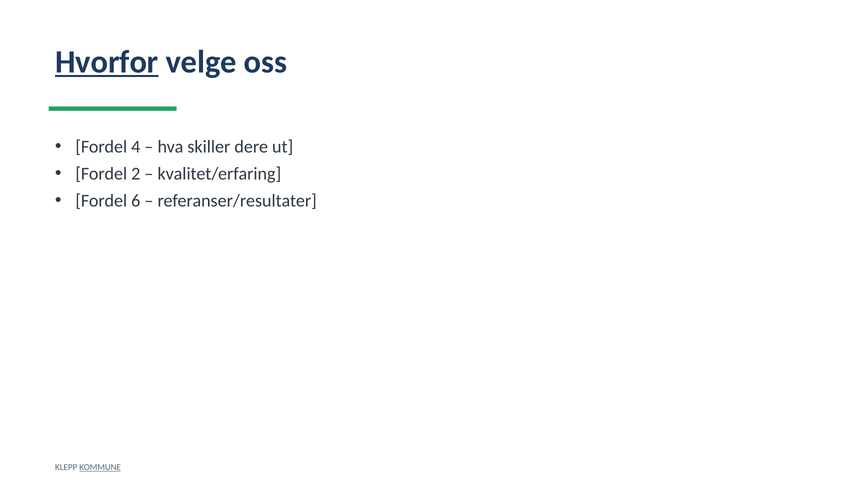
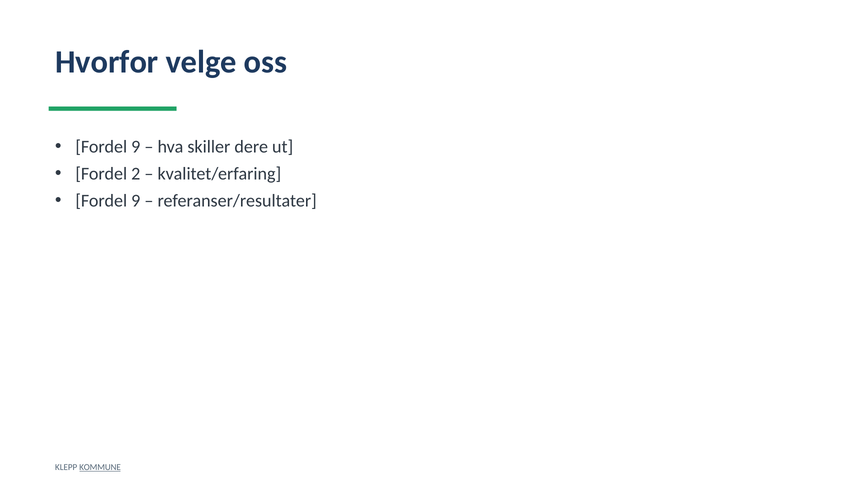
Hvorfor underline: present -> none (107, 62)
4: 4 -> 9 (136, 147)
6: 6 -> 9 (136, 201)
